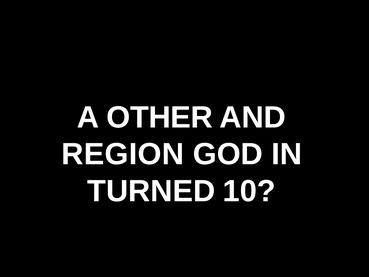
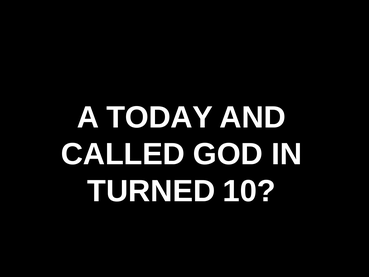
OTHER: OTHER -> TODAY (160, 117)
REGION: REGION -> CALLED (123, 154)
